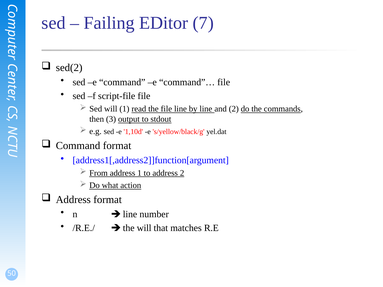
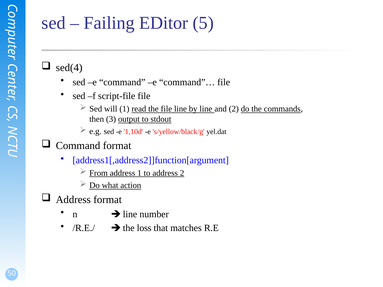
7: 7 -> 5 (203, 23)
sed(2: sed(2 -> sed(4 (69, 68)
the will: will -> loss (144, 228)
